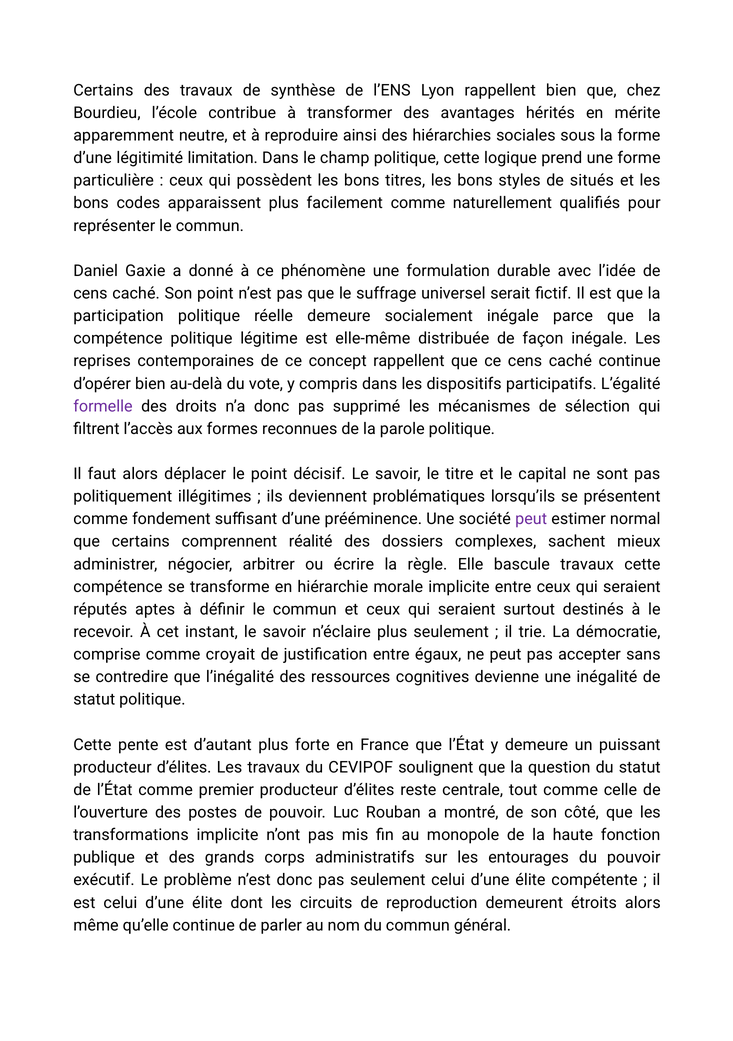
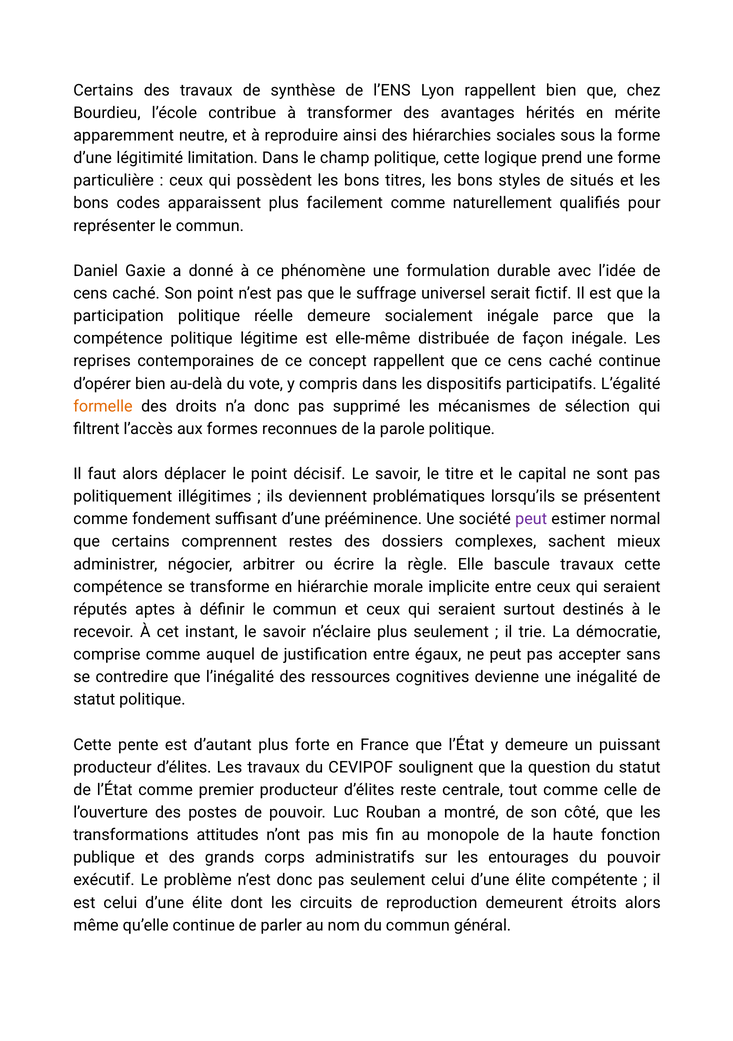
formelle colour: purple -> orange (103, 406)
réalité: réalité -> restes (311, 542)
croyait: croyait -> auquel (230, 654)
transformations implicite: implicite -> attitudes (228, 835)
